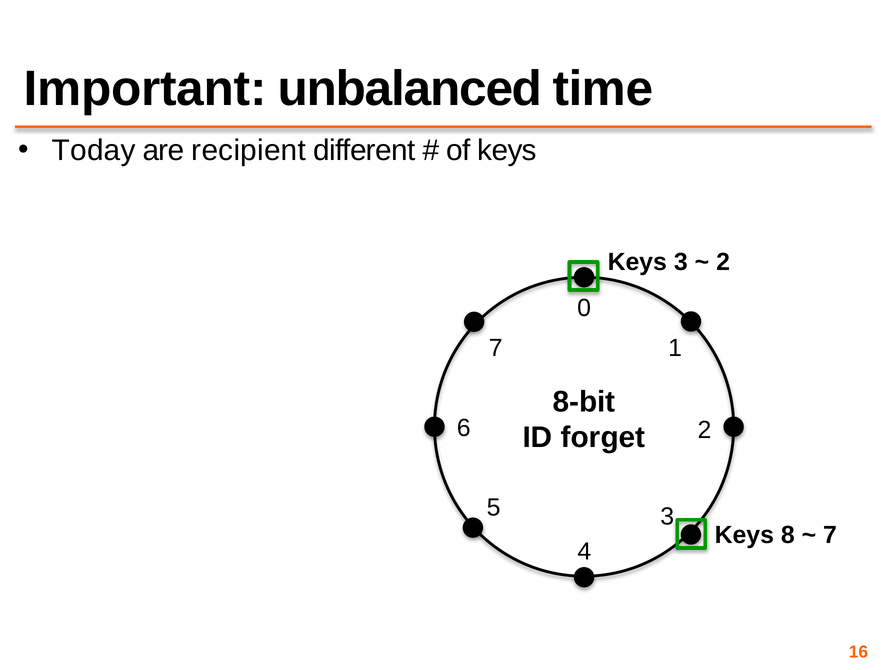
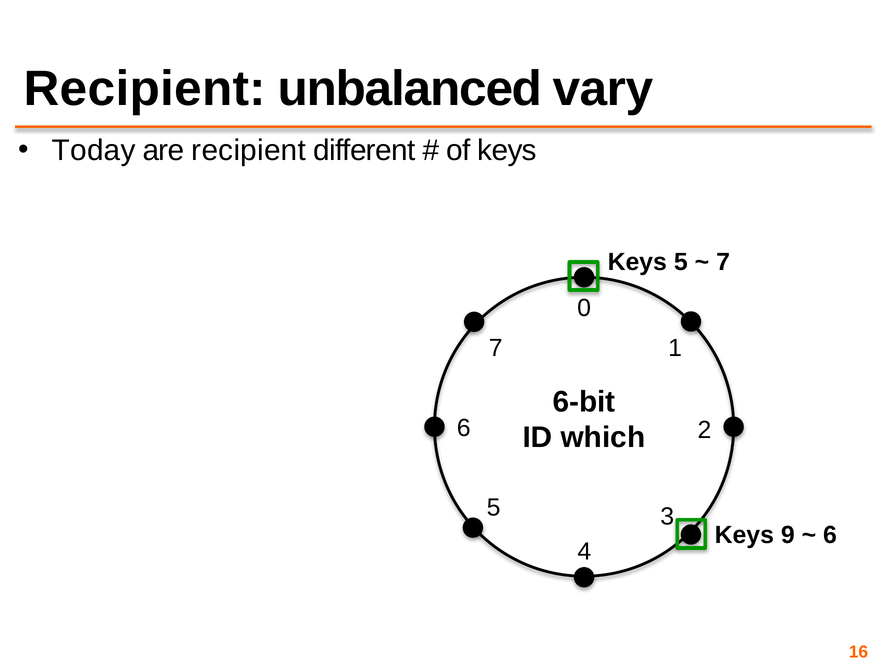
Important: Important -> Recipient (145, 89)
time: time -> vary (603, 89)
Keys 3: 3 -> 5 (681, 262)
2: 2 -> 7 (723, 262)
8-bit: 8-bit -> 6-bit (584, 402)
forget: forget -> which (603, 438)
8: 8 -> 9 (788, 535)
7: 7 -> 6 (830, 535)
